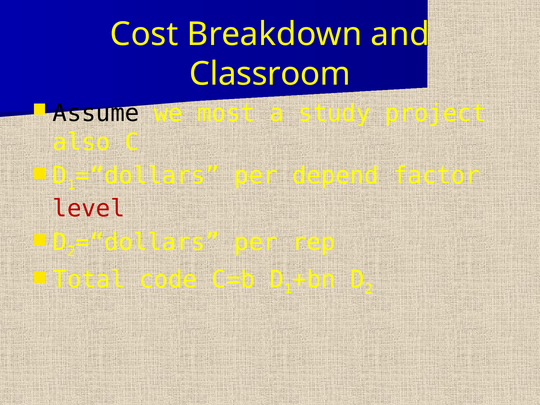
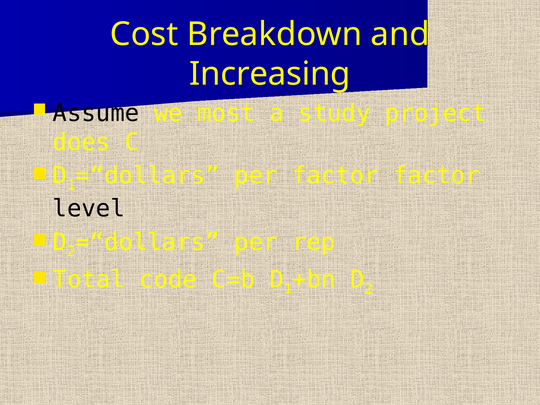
Classroom: Classroom -> Increasing (270, 74)
also: also -> does (82, 142)
per depend: depend -> factor (335, 176)
level colour: red -> black (89, 208)
